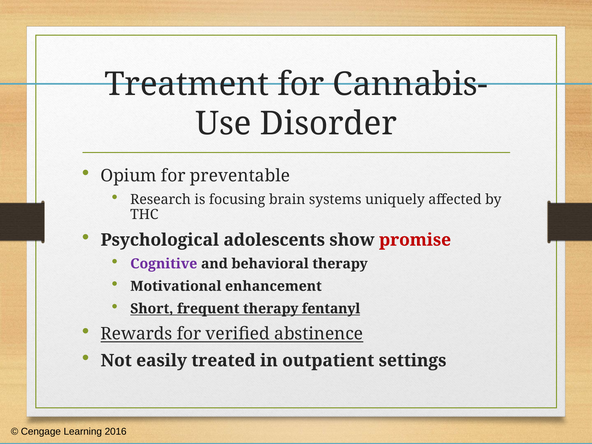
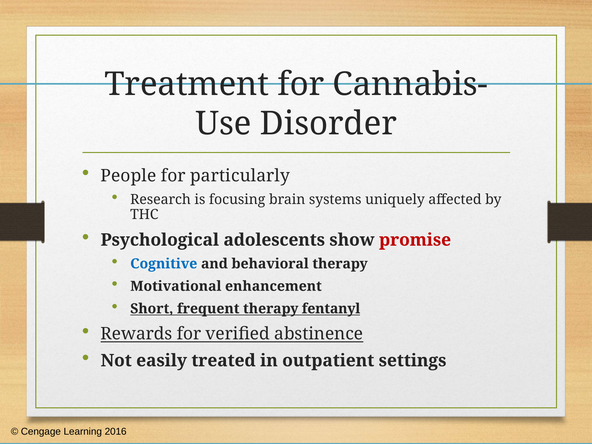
Opium: Opium -> People (128, 176)
preventable: preventable -> particularly (240, 176)
Cognitive colour: purple -> blue (164, 264)
